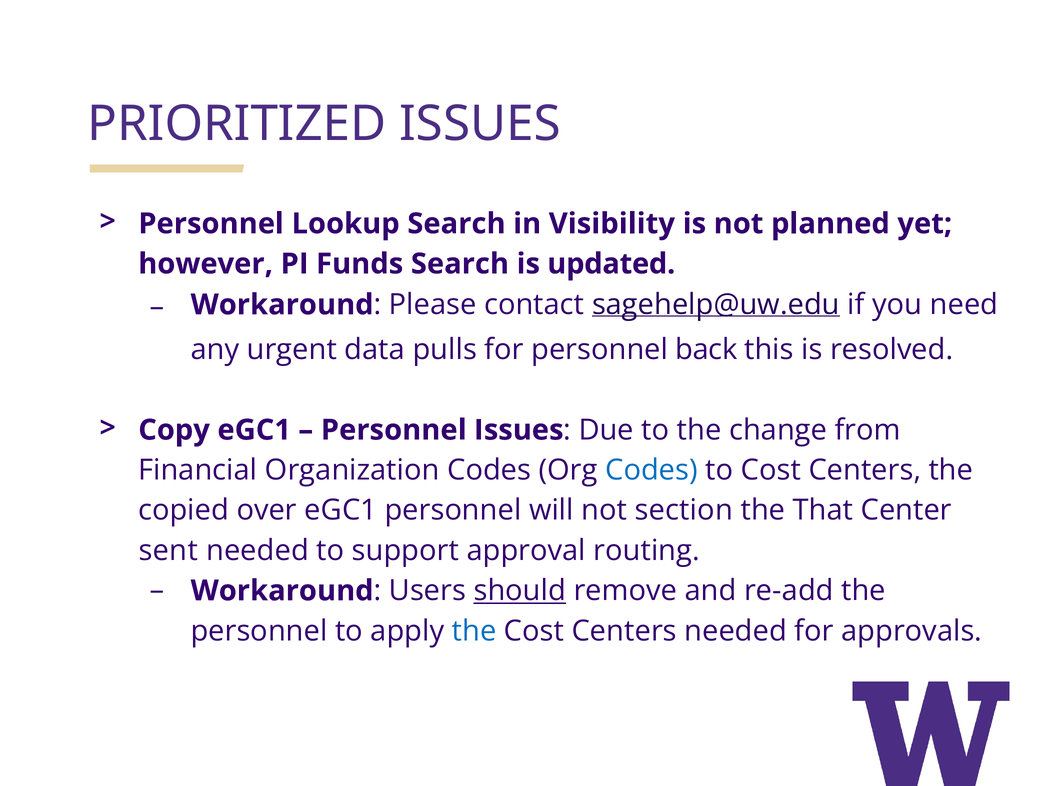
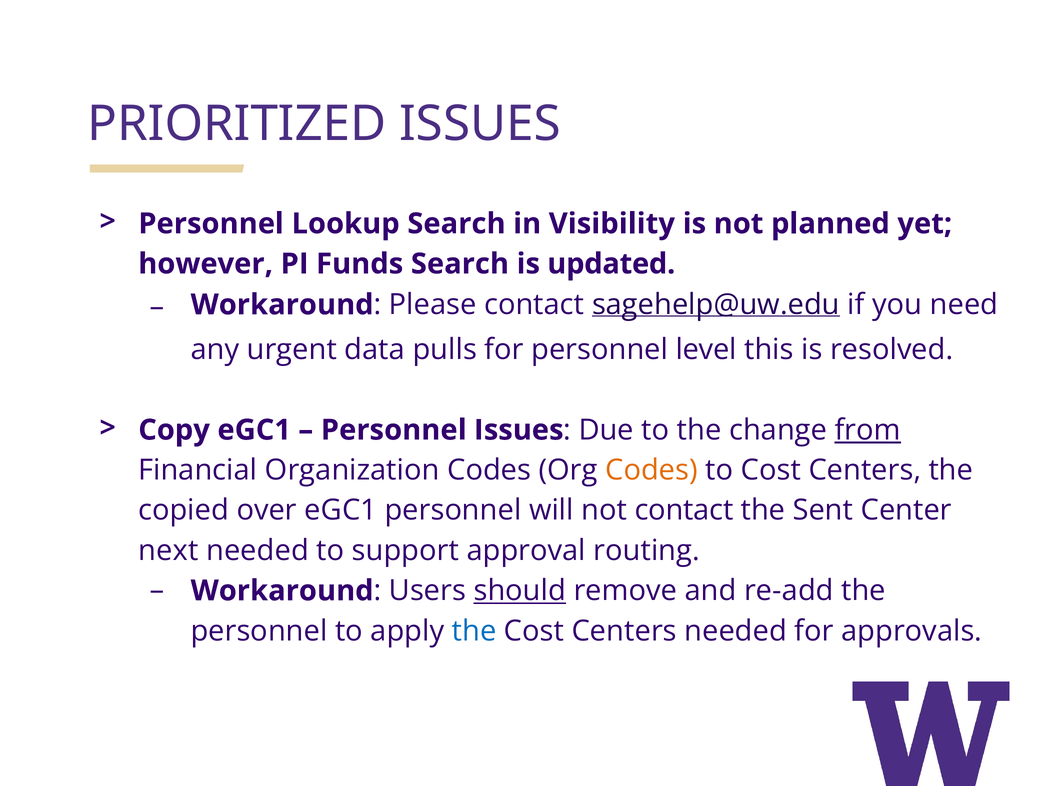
back: back -> level (706, 349)
from underline: none -> present (868, 430)
Codes colour: blue -> orange (651, 470)
not section: section -> contact (684, 510)
That: That -> Sent (823, 510)
sent: sent -> next (168, 550)
